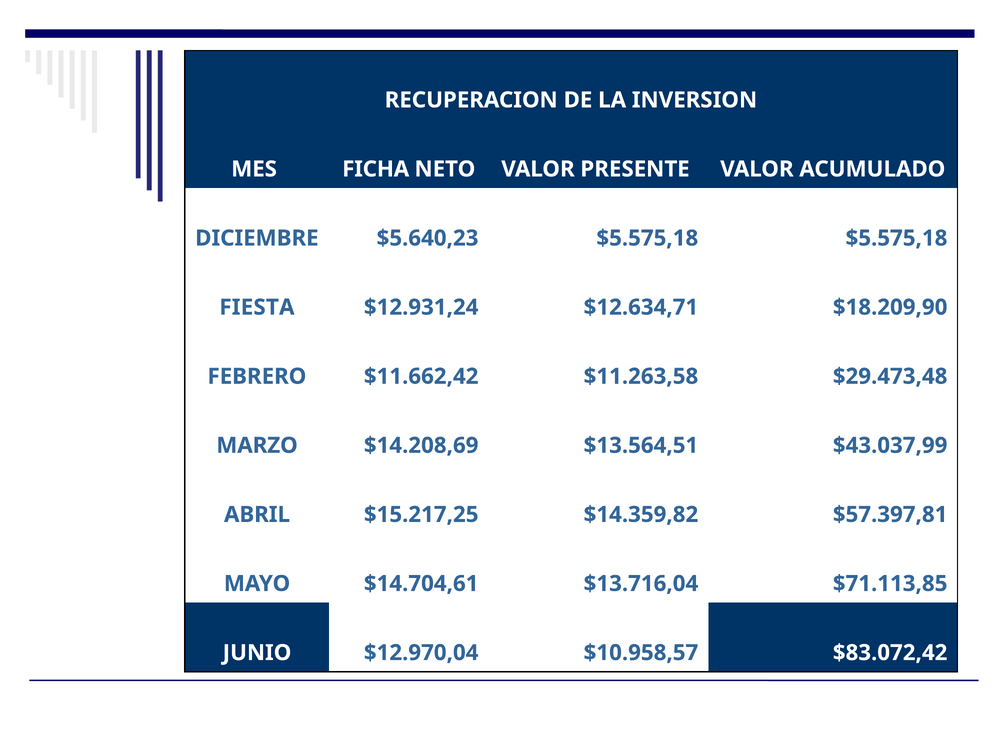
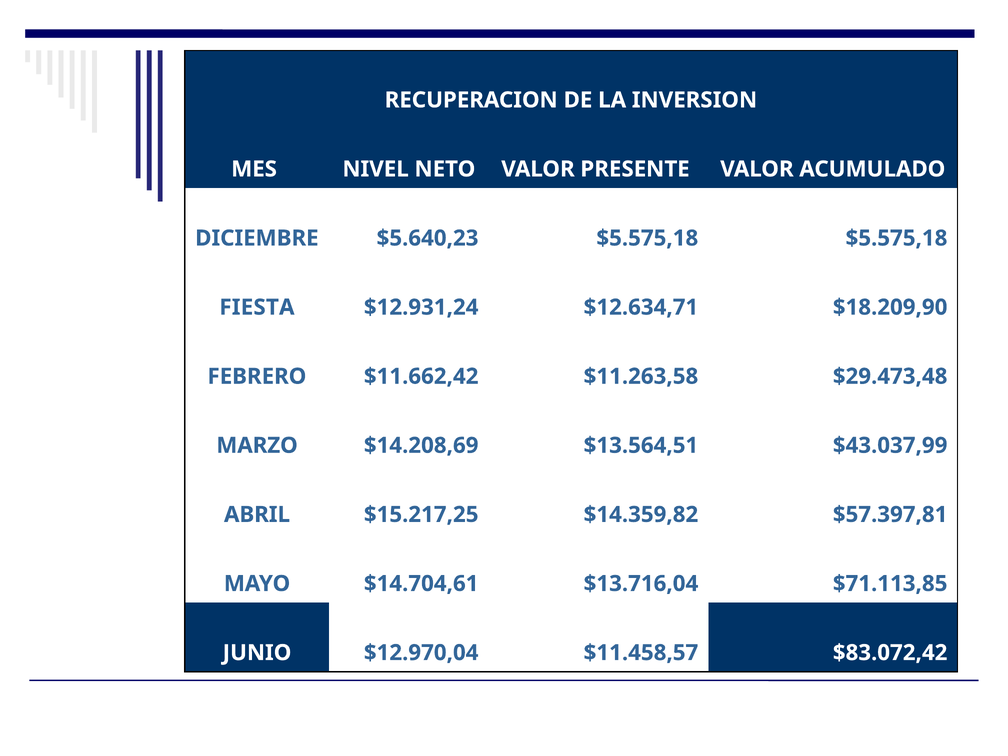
FICHA: FICHA -> NIVEL (376, 169)
$10.958,57: $10.958,57 -> $11.458,57 (641, 653)
